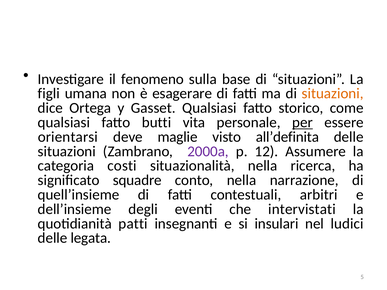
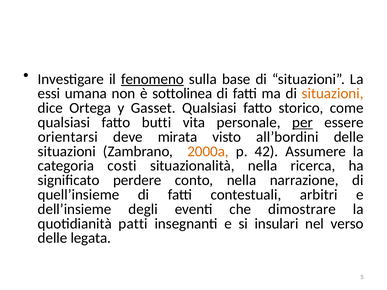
fenomeno underline: none -> present (152, 79)
figli: figli -> essi (49, 94)
esagerare: esagerare -> sottolinea (182, 94)
maglie: maglie -> mirata (178, 137)
all’definita: all’definita -> all’bordini (287, 137)
2000a colour: purple -> orange (208, 151)
12: 12 -> 42 (266, 151)
squadre: squadre -> perdere (137, 180)
intervistati: intervistati -> dimostrare (302, 209)
ludici: ludici -> verso (347, 224)
